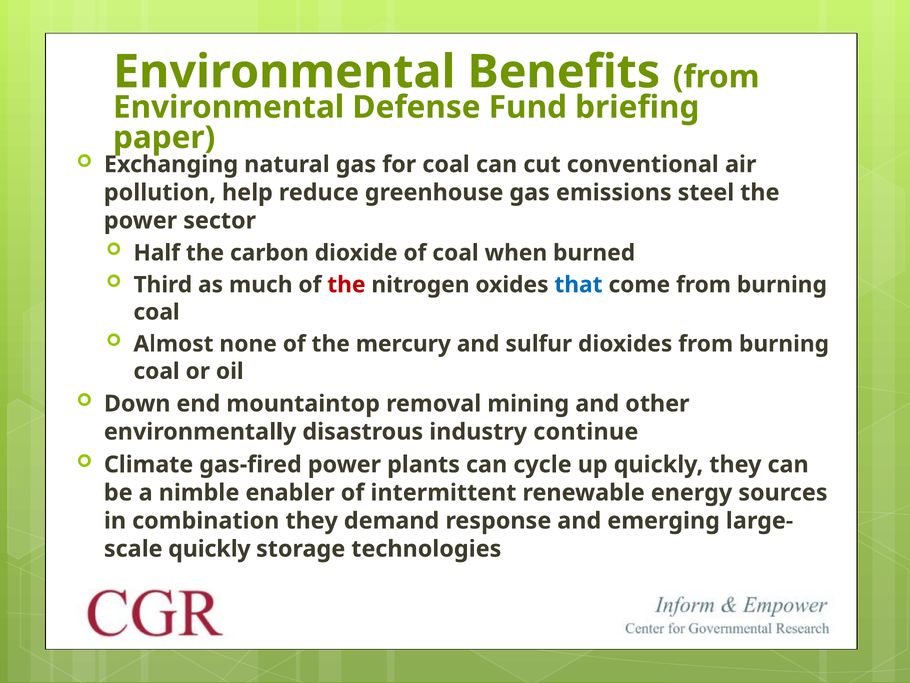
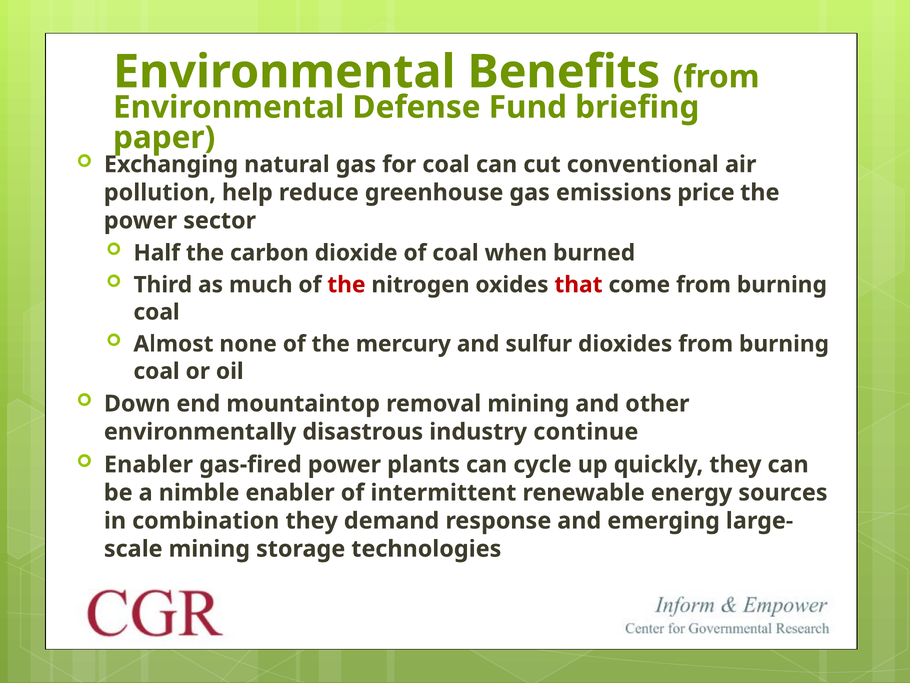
steel: steel -> price (706, 192)
that colour: blue -> red (578, 285)
Climate: Climate -> Enabler (148, 464)
quickly: quickly -> mining (209, 549)
